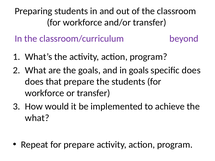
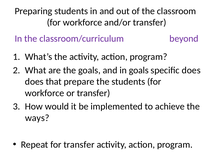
what: what -> ways (37, 118)
for prepare: prepare -> transfer (79, 145)
